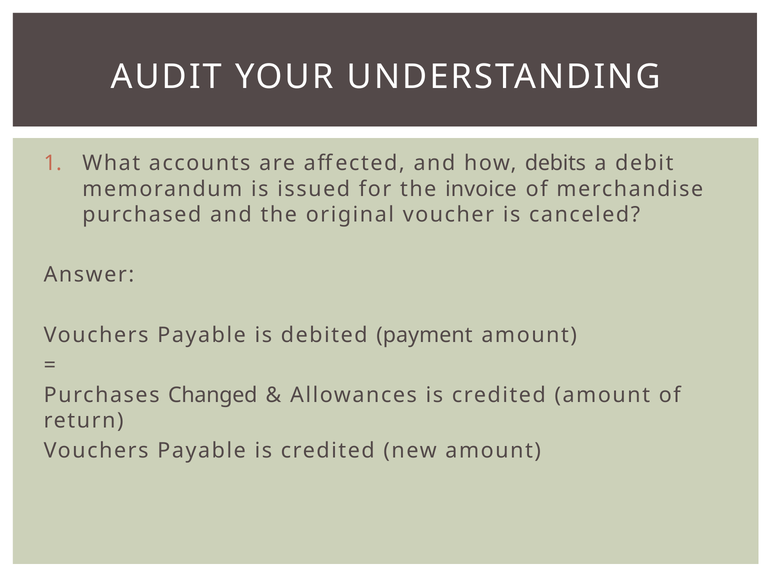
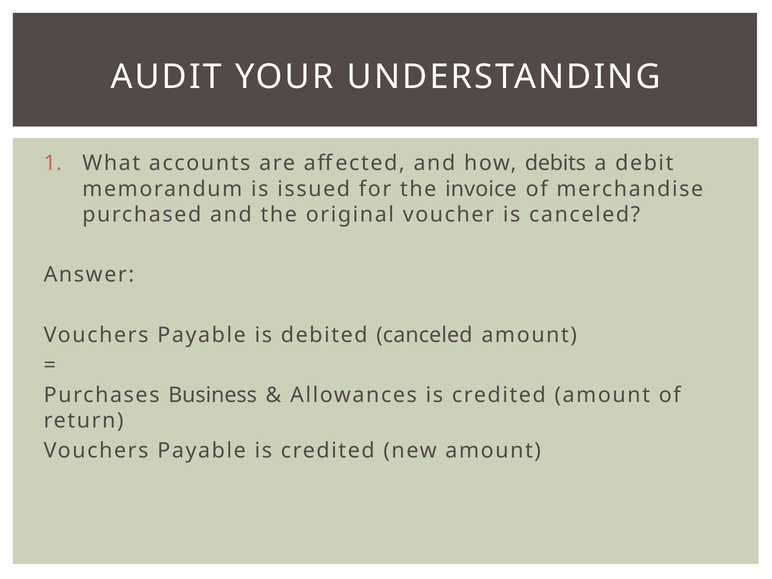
debited payment: payment -> canceled (424, 335)
Changed: Changed -> Business (213, 395)
